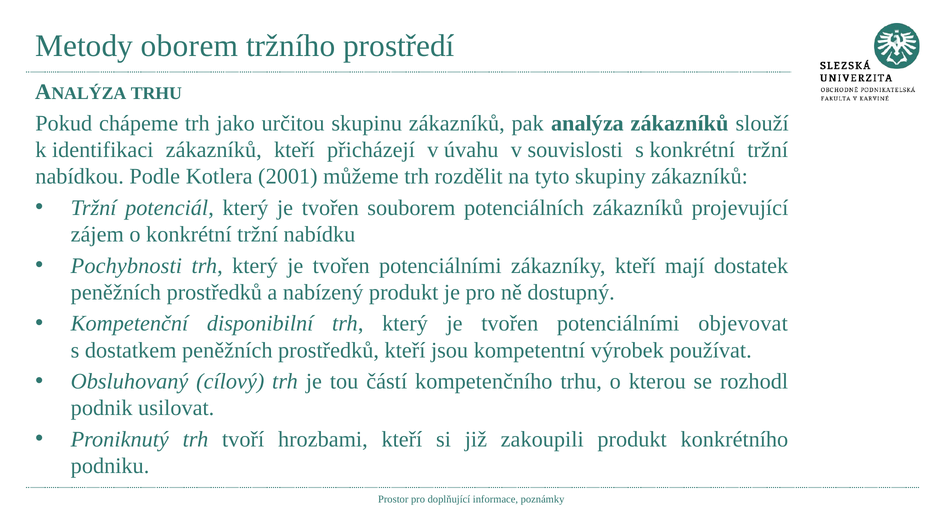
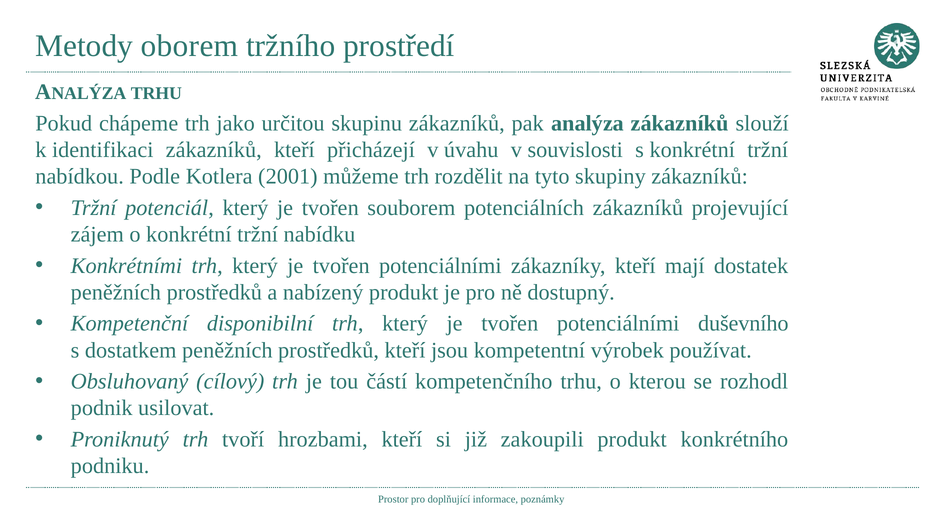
Pochybnosti: Pochybnosti -> Konkrétními (126, 266)
objevovat: objevovat -> duševního (743, 324)
